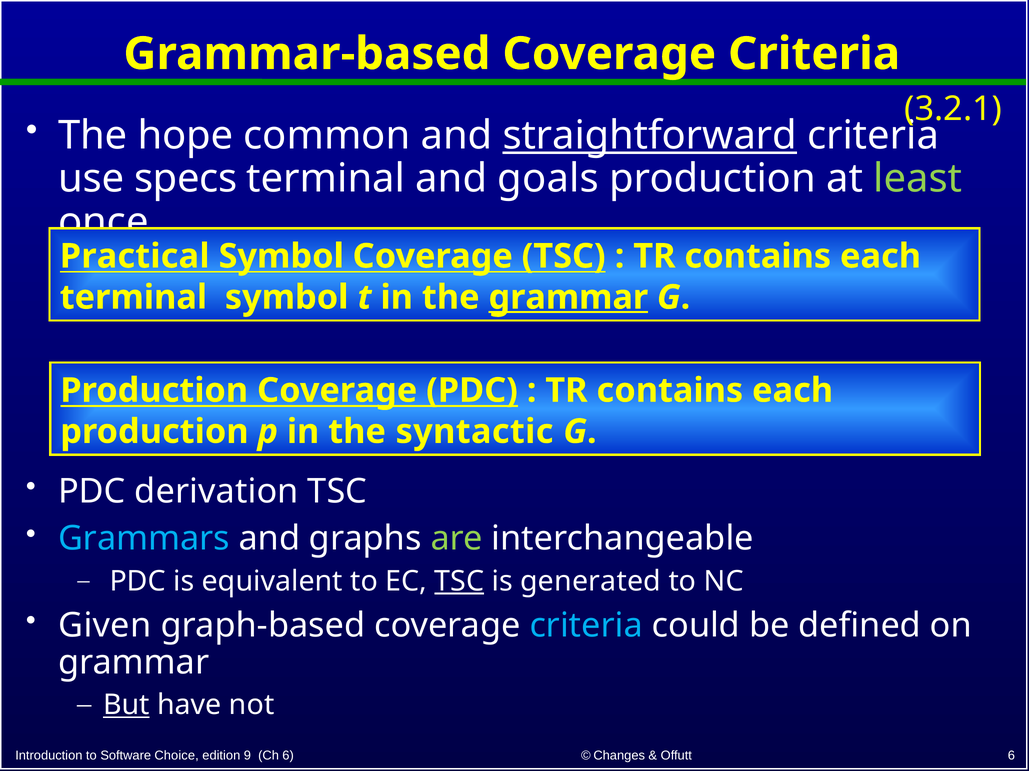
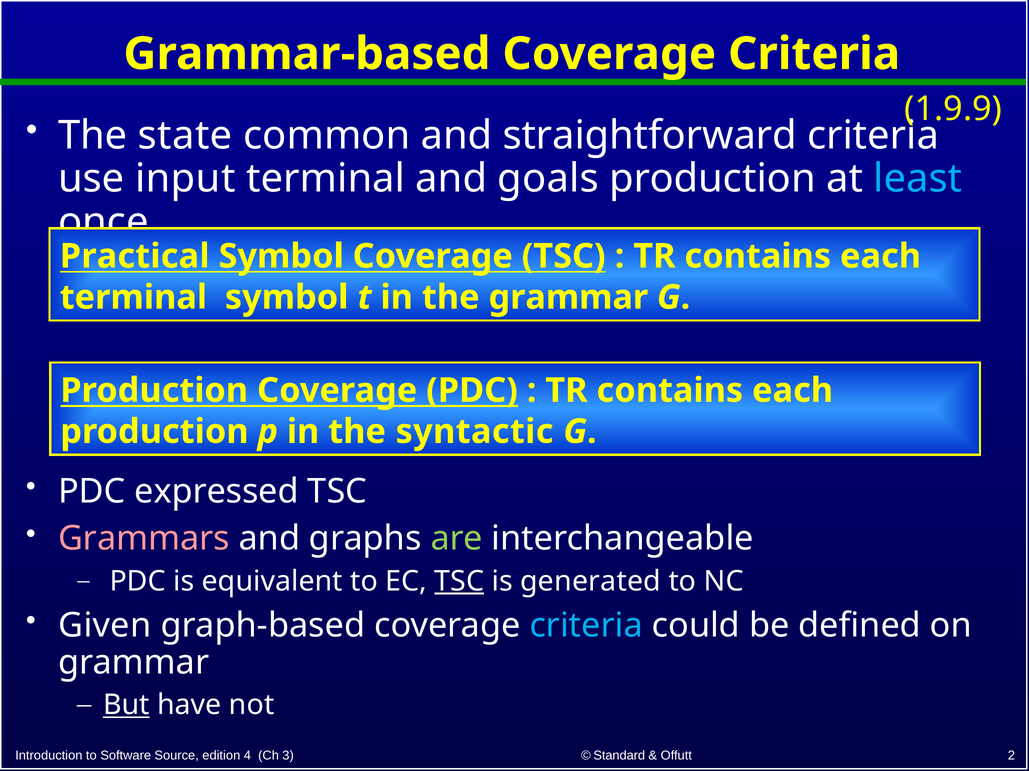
3.2.1: 3.2.1 -> 1.9.9 (953, 109)
hope: hope -> state (185, 136)
straightforward underline: present -> none (650, 136)
specs: specs -> input (185, 179)
least colour: light green -> light blue (918, 179)
grammar underline: present -> none (568, 298)
derivation: derivation -> expressed (217, 492)
Grammars colour: light blue -> pink (144, 539)
Choice: Choice -> Source (177, 756)
9: 9 -> 4 (247, 756)
Ch 6: 6 -> 3 (288, 756)
Changes: Changes -> Standard (619, 756)
Offutt 6: 6 -> 2 (1011, 756)
